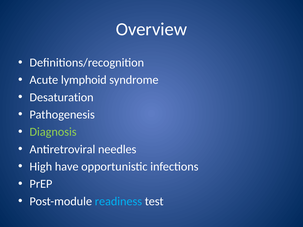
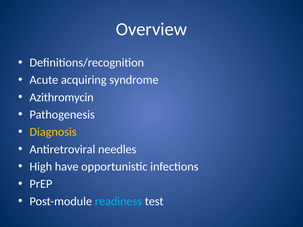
lymphoid: lymphoid -> acquiring (84, 80)
Desaturation: Desaturation -> Azithromycin (62, 97)
Diagnosis colour: light green -> yellow (53, 132)
